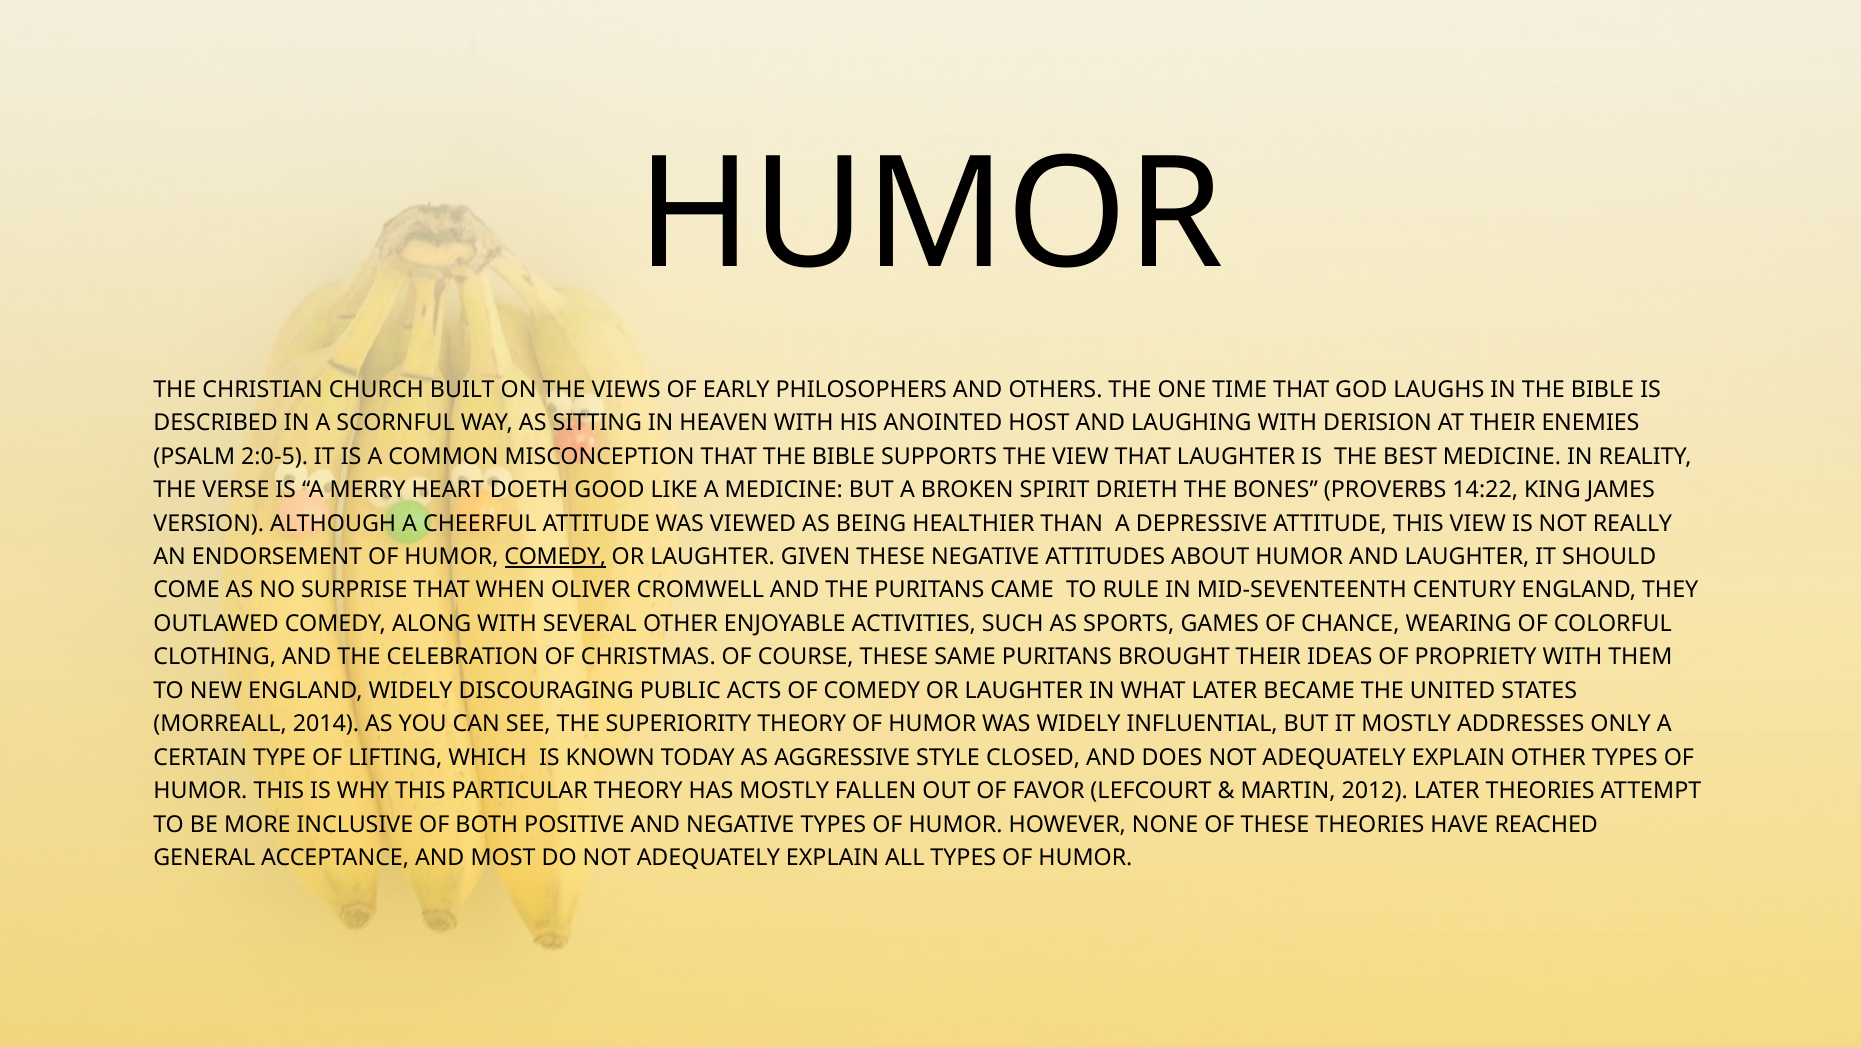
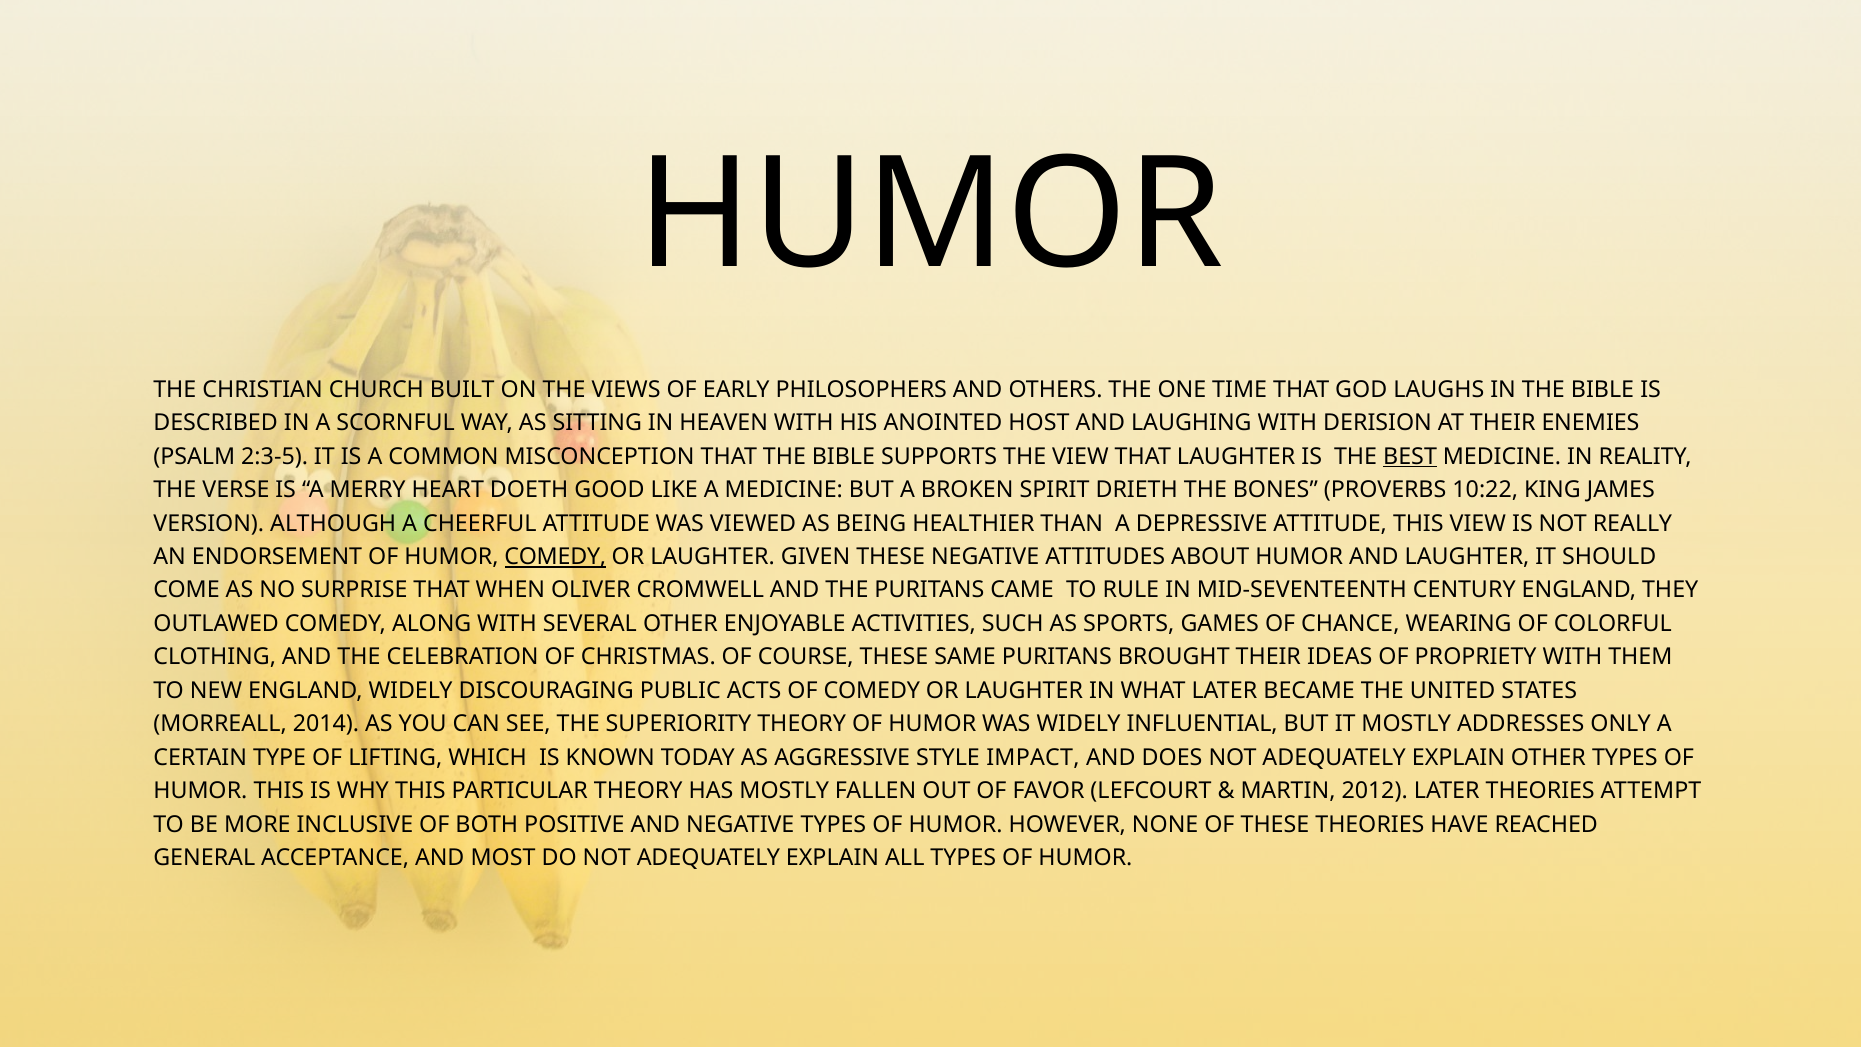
2:0-5: 2:0-5 -> 2:3-5 (275, 456)
BEST underline: none -> present (1410, 456)
14:22: 14:22 -> 10:22 (1485, 490)
CLOSED: CLOSED -> IMPACT (1033, 758)
